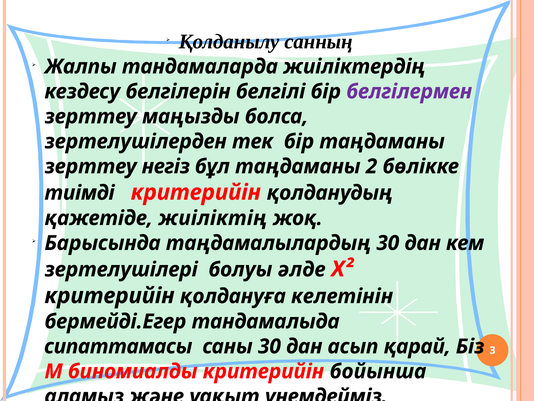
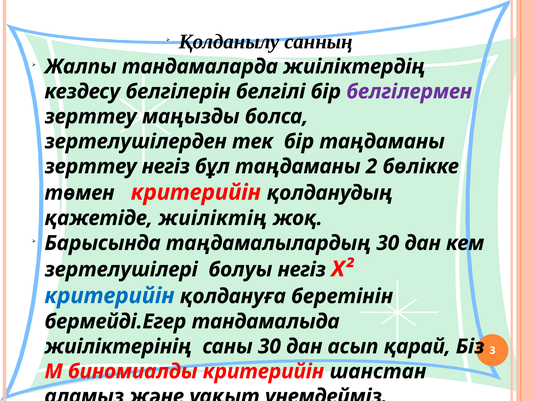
тиімді: тиімді -> төмен (79, 193)
болуы әлде: әлде -> негіз (302, 269)
критерийін colour: black -> blue (110, 295)
келетінін: келетінін -> беретінін (342, 296)
сипаттамасы: сипаттамасы -> жиіліктерінің (118, 346)
бойынша: бойынша -> шанстан (378, 371)
